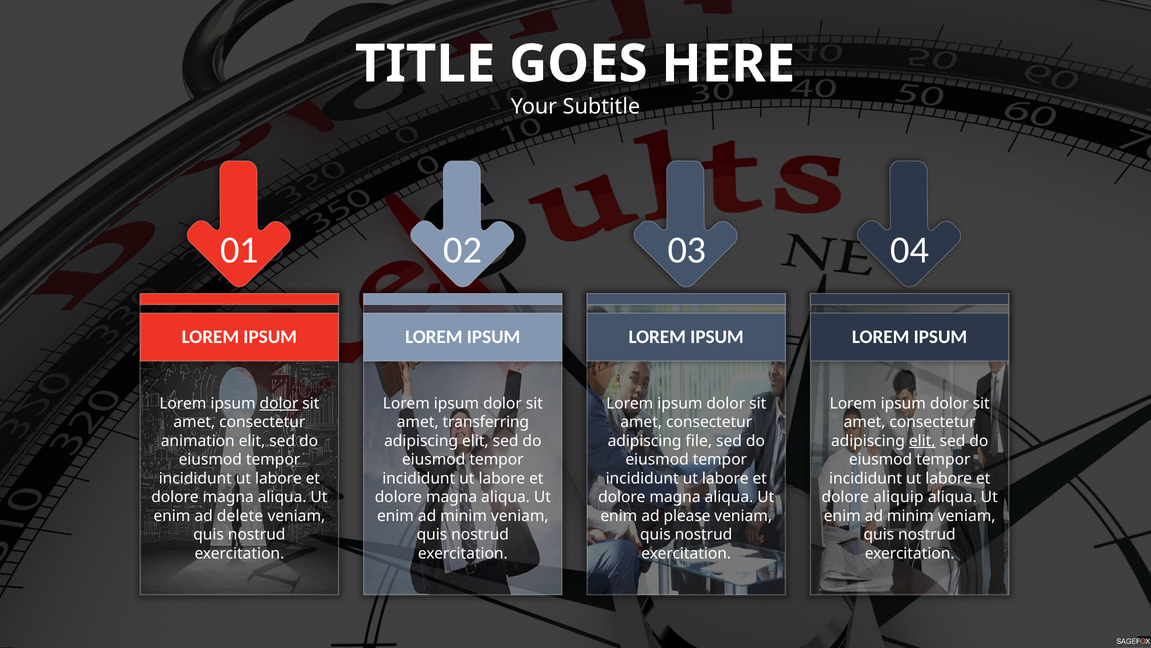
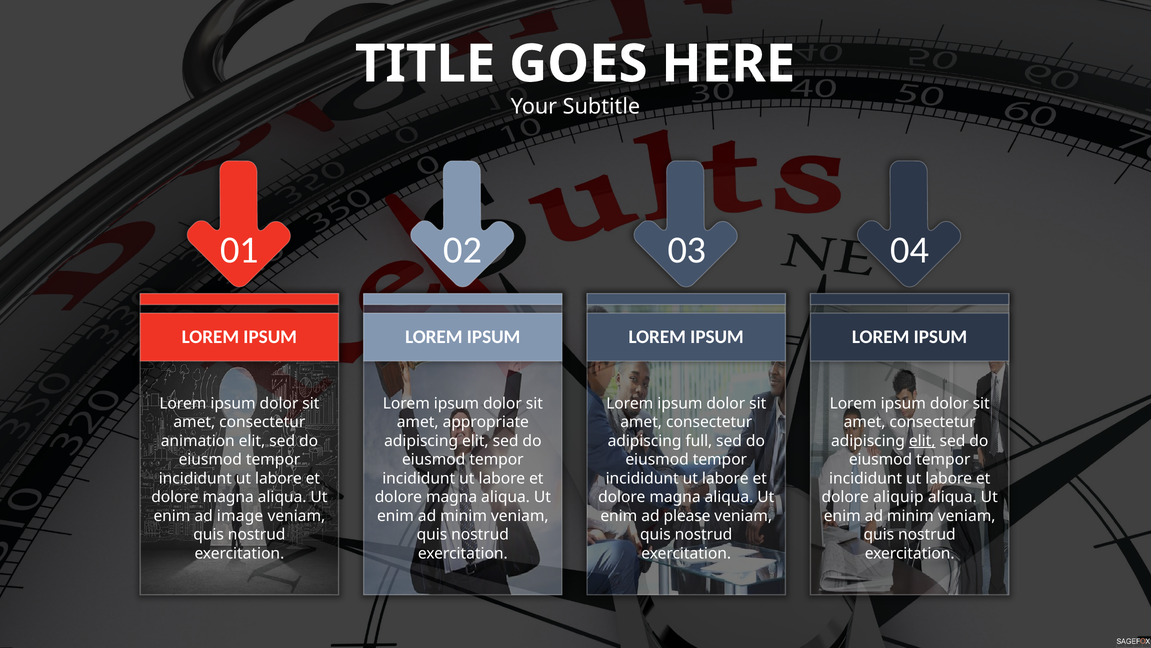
dolor underline: present -> none (279, 403)
transferring: transferring -> appropriate (486, 422)
file: file -> full (699, 441)
delete: delete -> image (240, 515)
